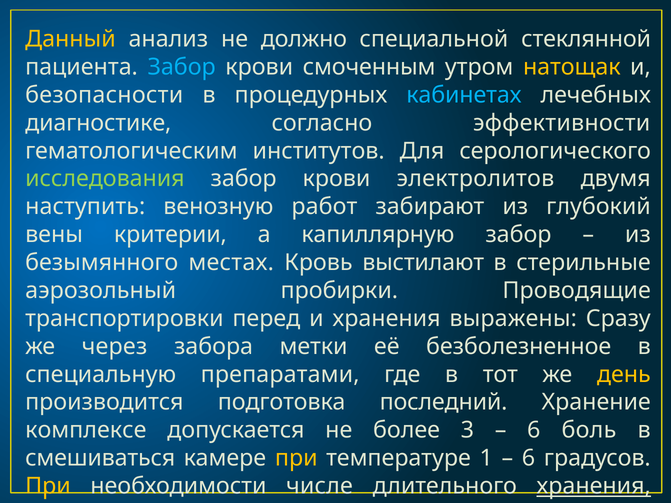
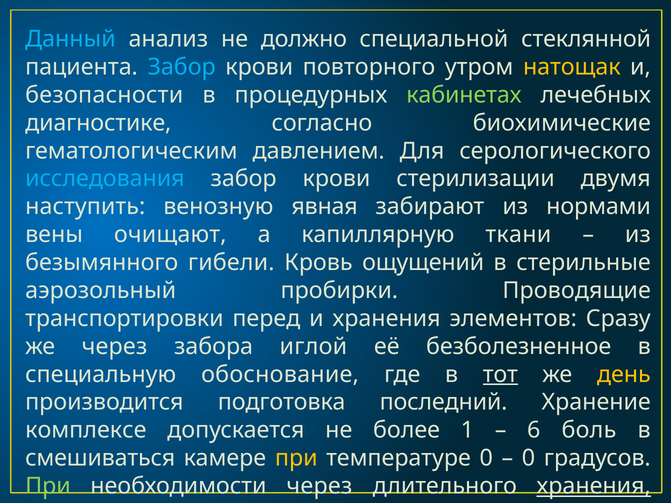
Данный colour: yellow -> light blue (70, 39)
смоченным: смоченным -> повторного (369, 67)
кабинетах colour: light blue -> light green (464, 95)
эффективности: эффективности -> биохимические (562, 123)
институтов: институтов -> давлением (319, 151)
исследования colour: light green -> light blue (105, 179)
электролитов: электролитов -> стерилизации (476, 179)
работ: работ -> явная (325, 207)
глубокий: глубокий -> нормами (599, 207)
критерии: критерии -> очищают (170, 235)
капиллярную забор: забор -> ткани (518, 235)
местах: местах -> гибели (231, 263)
выстилают: выстилают -> ощущений (423, 263)
выражены: выражены -> элементов (513, 319)
метки: метки -> иглой (313, 347)
препаратами: препаратами -> обоснование (280, 375)
тот underline: none -> present (500, 375)
3: 3 -> 1 (467, 430)
температуре 1: 1 -> 0 (486, 458)
6: 6 -> 0 (529, 458)
При colour: yellow -> light green (48, 486)
необходимости числе: числе -> через (319, 486)
